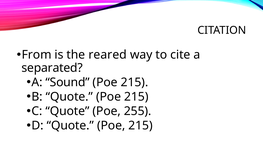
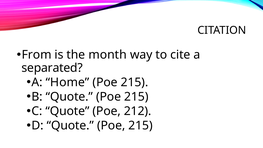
reared: reared -> month (108, 55)
Sound: Sound -> Home (67, 82)
255: 255 -> 212 (138, 111)
